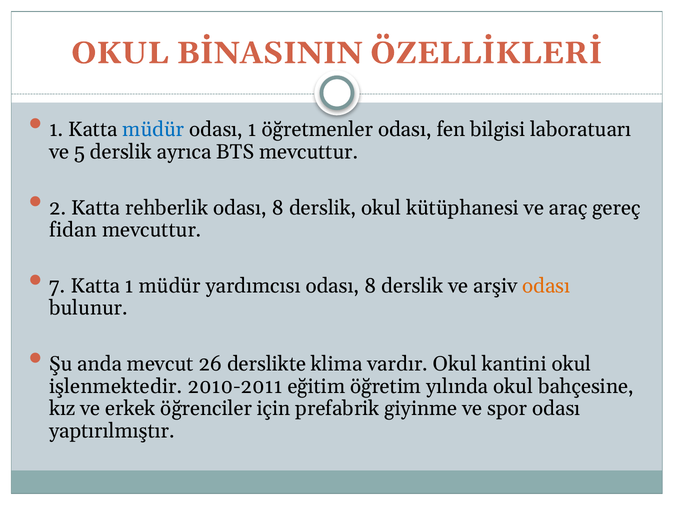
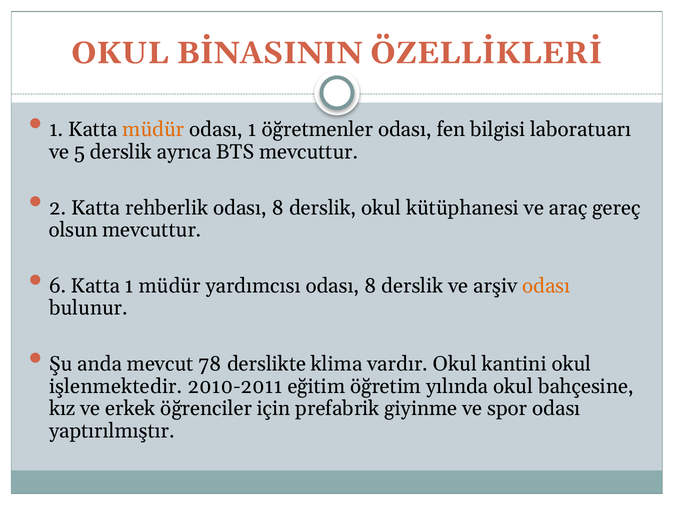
müdür colour: blue -> orange (153, 130)
fidan: fidan -> olsun (73, 230)
7: 7 -> 6 (58, 286)
26: 26 -> 78 (210, 364)
